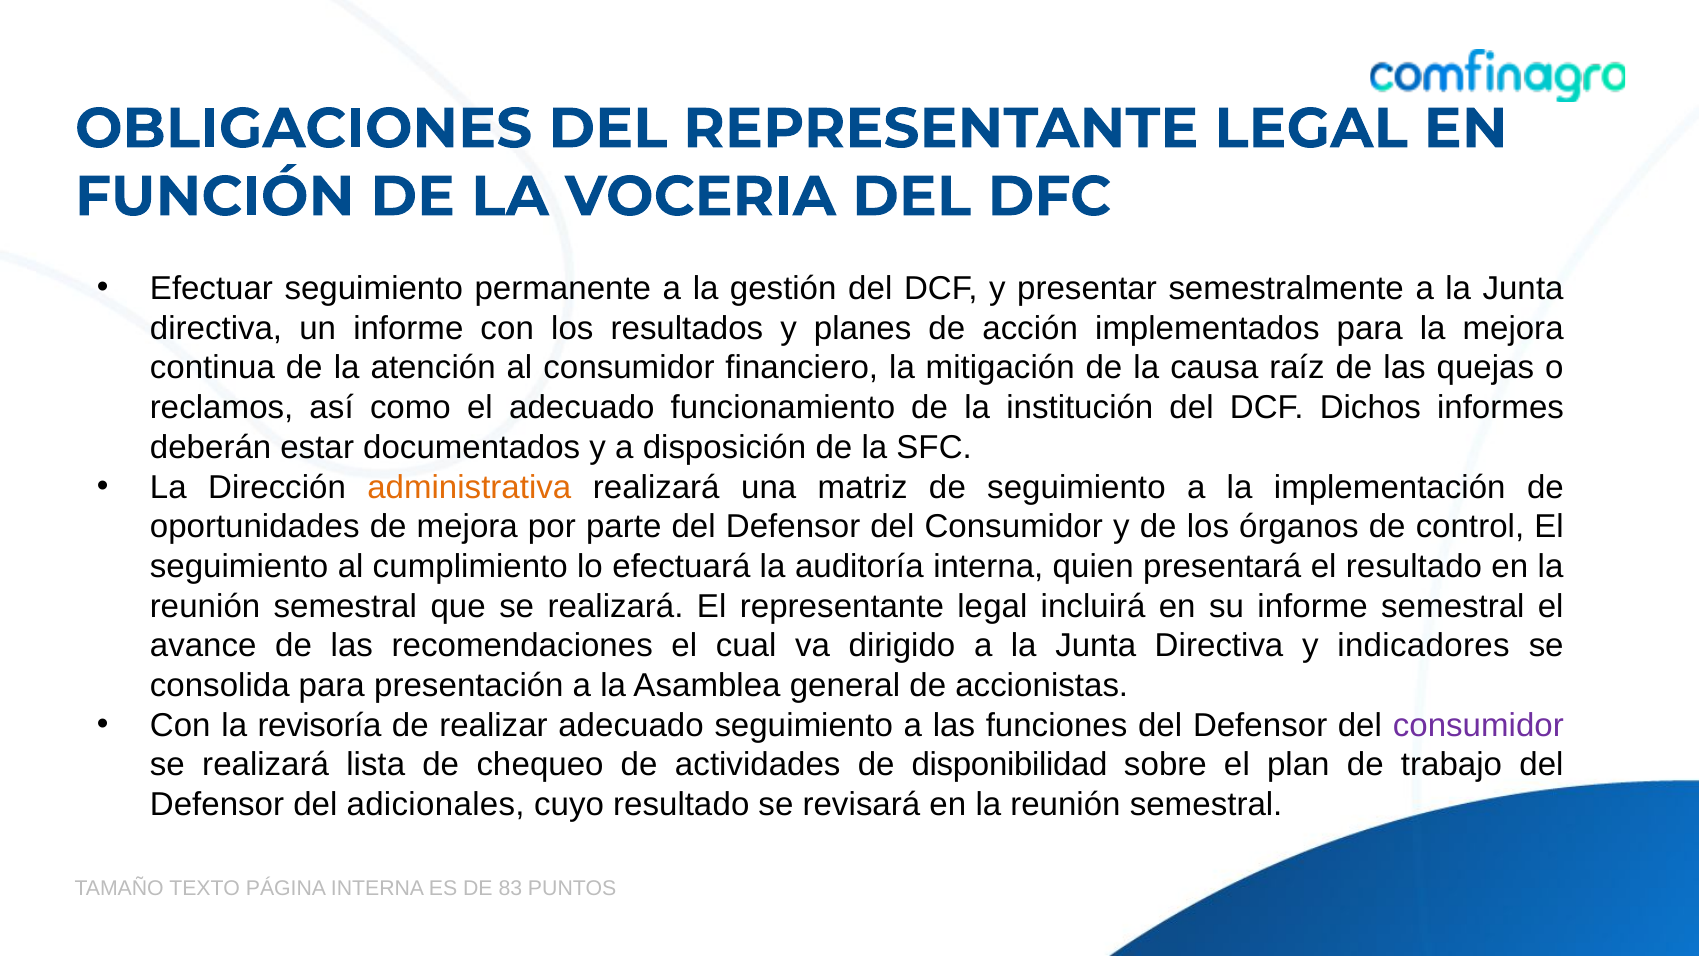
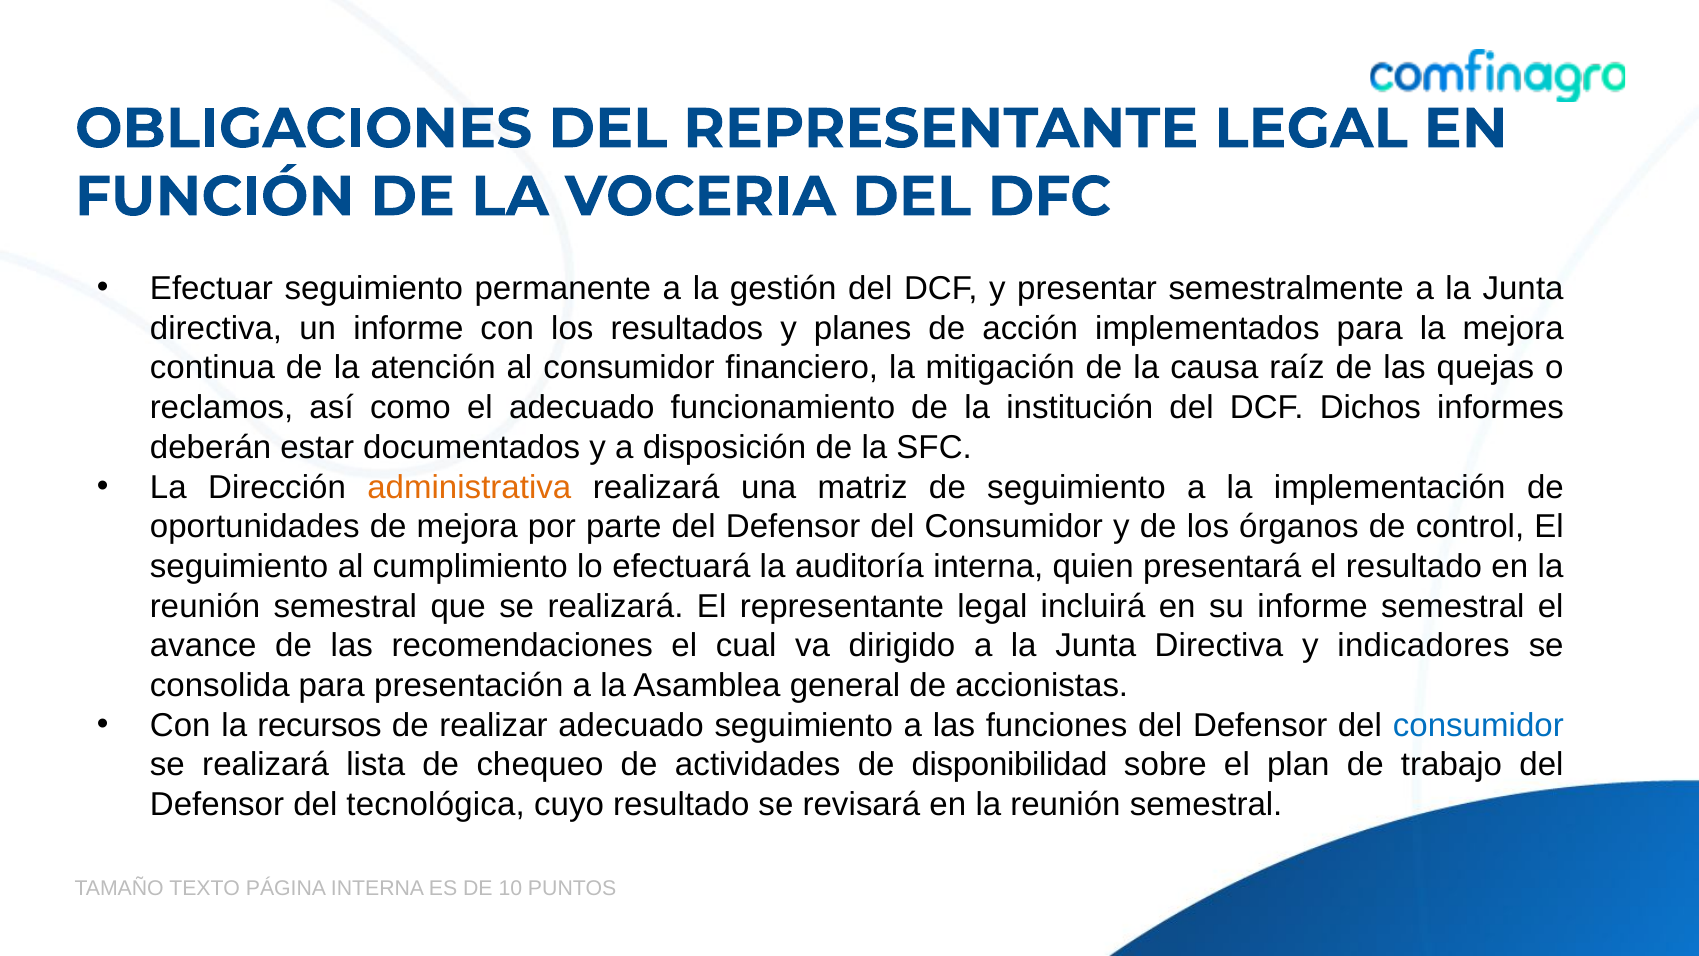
revisoría: revisoría -> recursos (320, 725)
consumidor colour: purple -> blue (1478, 725)
adicionales: adicionales -> tecnológica (436, 804)
83: 83 -> 10 (510, 889)
